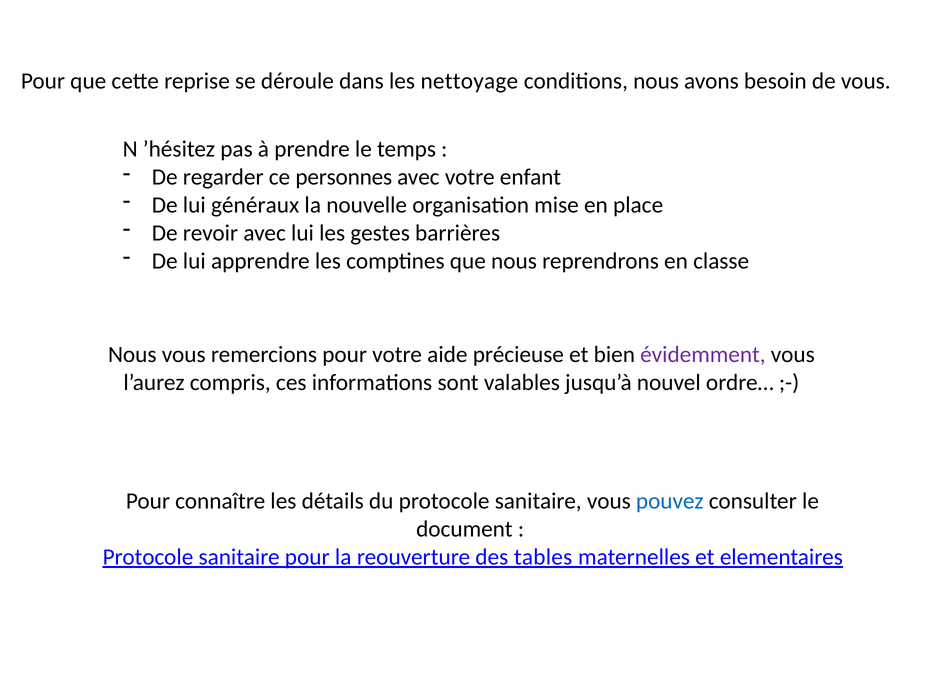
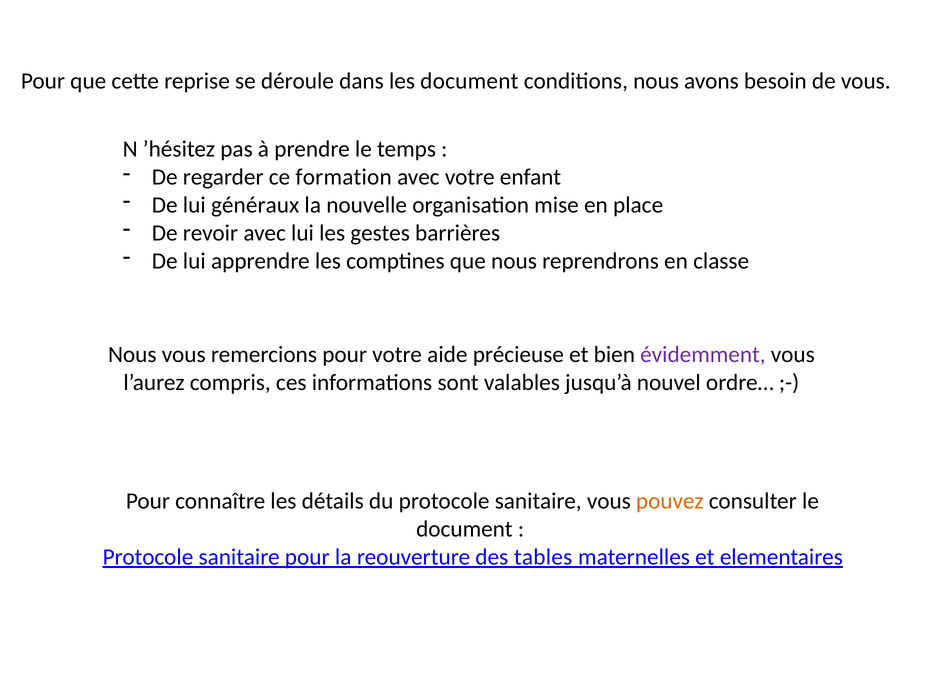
les nettoyage: nettoyage -> document (469, 81)
personnes: personnes -> formation (344, 177)
pouvez colour: blue -> orange (670, 501)
